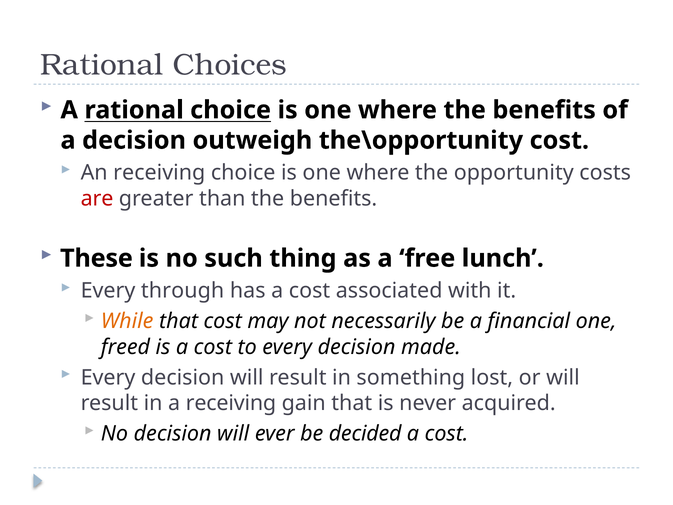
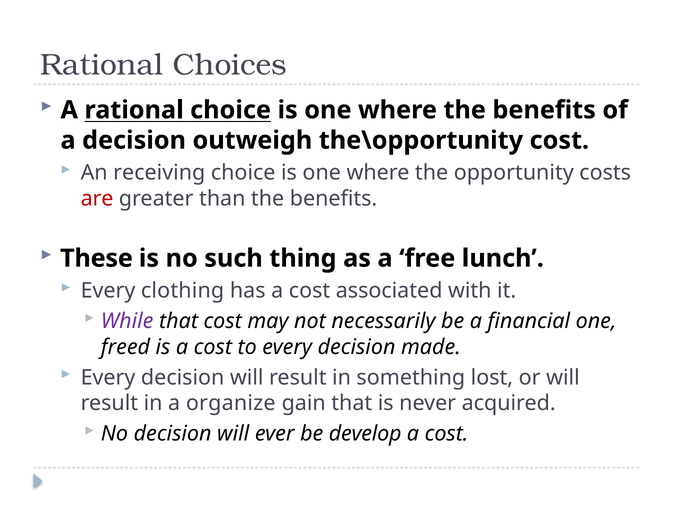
through: through -> clothing (183, 291)
While colour: orange -> purple (127, 321)
a receiving: receiving -> organize (231, 403)
decided: decided -> develop (365, 434)
